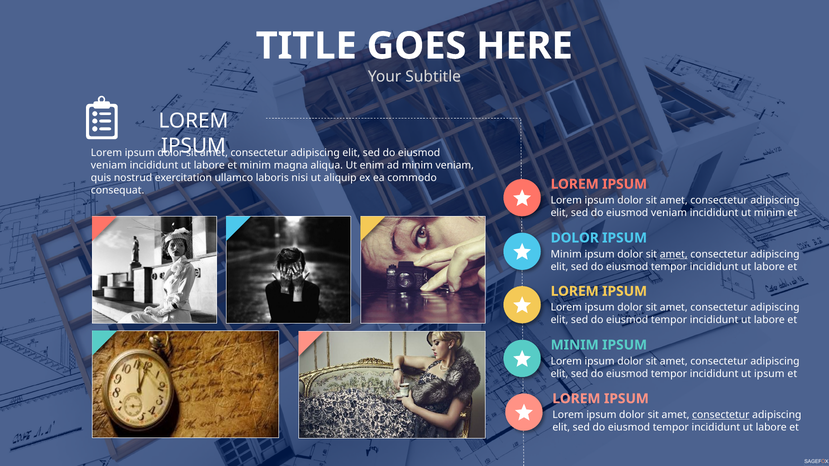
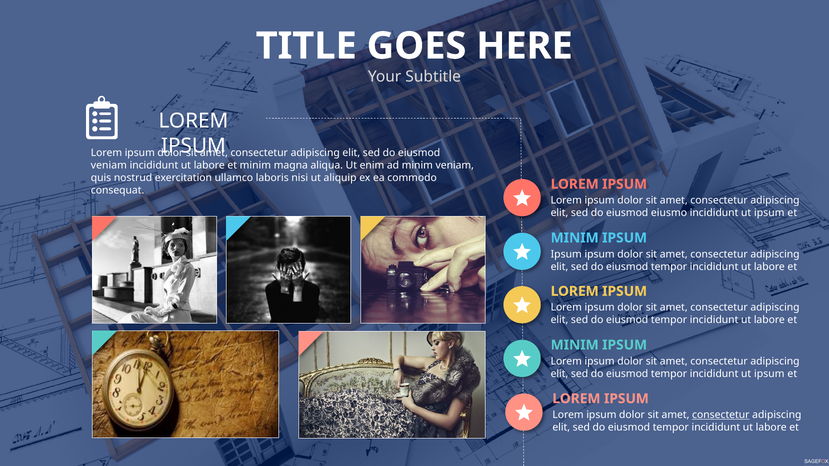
veniam: veniam -> eiusmo (669, 213)
minim: minim -> ipsum (769, 213)
DOLOR: DOLOR -> MINIM (575, 238)
Minim: Minim -> Ipsum (566, 254)
amet underline: present -> none (674, 254)
